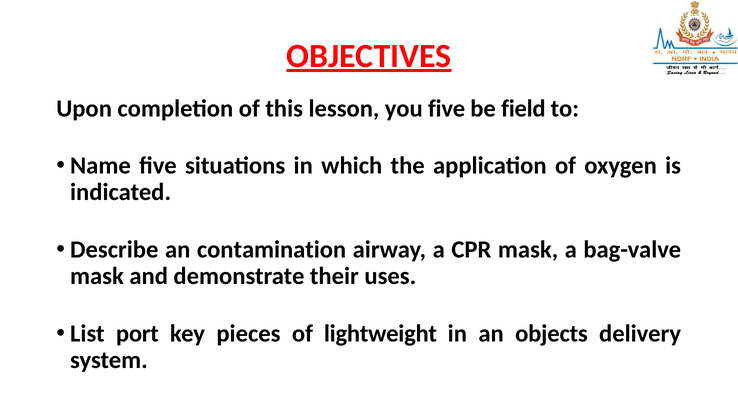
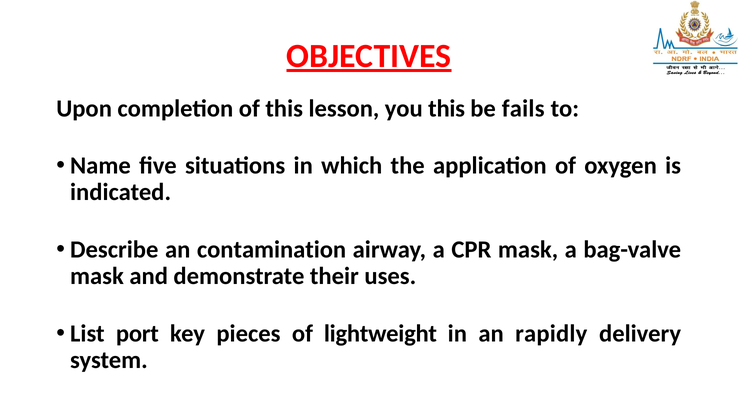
you five: five -> this (447, 108)
field: field -> fails (523, 108)
objects: objects -> rapidly (551, 334)
